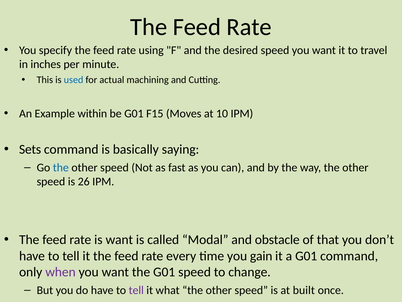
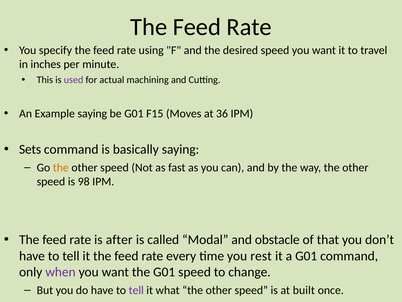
used colour: blue -> purple (74, 80)
Example within: within -> saying (92, 113)
10: 10 -> 36 (222, 113)
the colour: blue -> orange (61, 167)
26: 26 -> 98 (84, 181)
is want: want -> after (119, 239)
gain: gain -> rest (261, 256)
